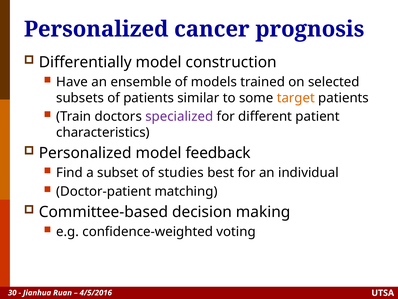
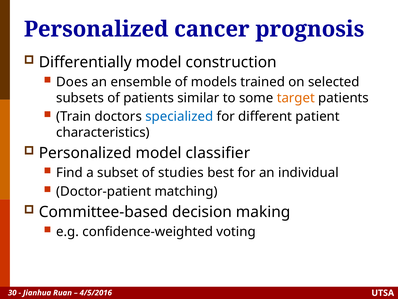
Have: Have -> Does (72, 82)
specialized colour: purple -> blue (179, 116)
feedback: feedback -> classifier (218, 153)
